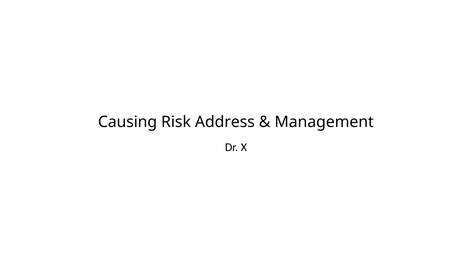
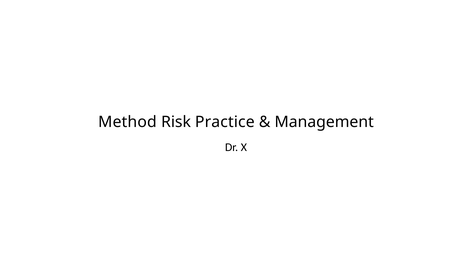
Causing: Causing -> Method (127, 122)
Address: Address -> Practice (225, 122)
